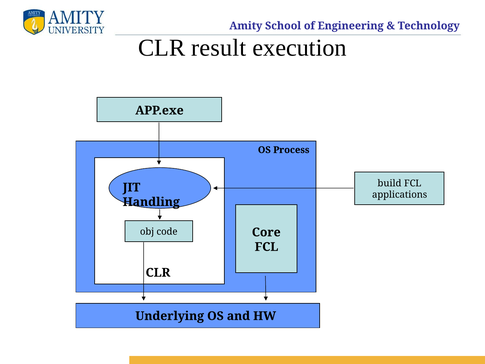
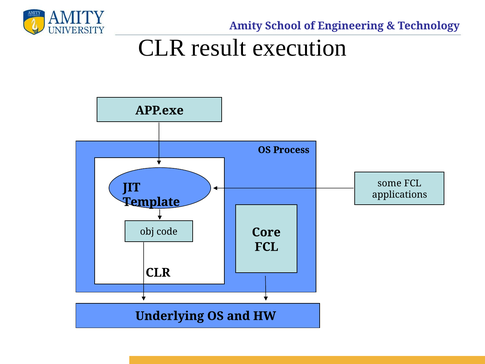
build: build -> some (389, 183)
Handling: Handling -> Template (151, 202)
